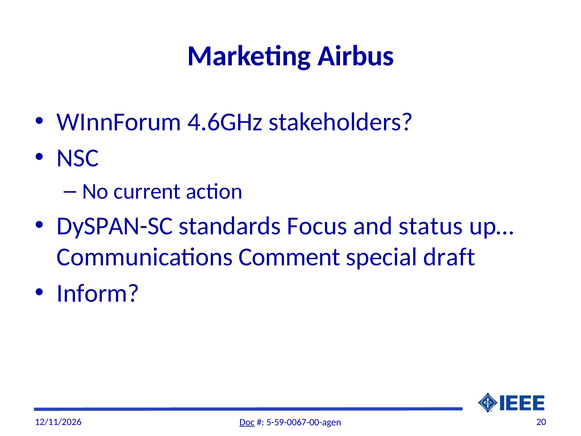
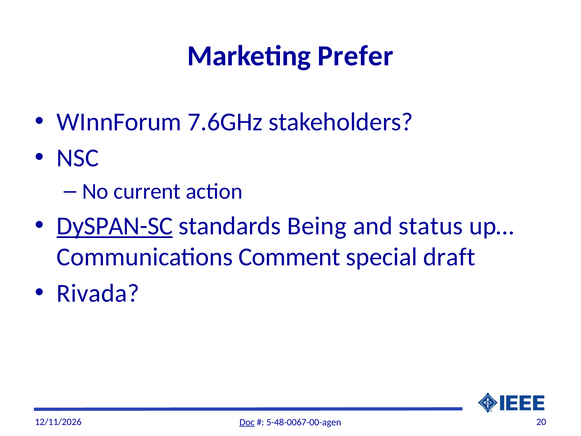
Airbus: Airbus -> Prefer (355, 56)
4.6GHz: 4.6GHz -> 7.6GHz (225, 122)
DySPAN-SC underline: none -> present (115, 226)
Focus: Focus -> Being (317, 226)
Inform: Inform -> Rivada (98, 293)
5-59-0067-00-agen: 5-59-0067-00-agen -> 5-48-0067-00-agen (304, 422)
